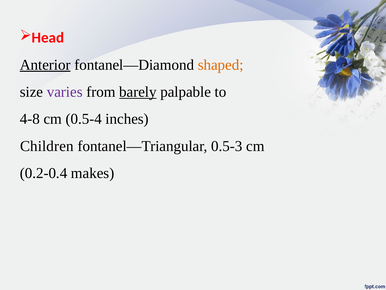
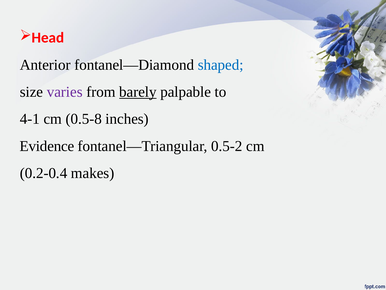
Anterior underline: present -> none (45, 65)
shaped colour: orange -> blue (221, 65)
4-8: 4-8 -> 4-1 (30, 119)
0.5-4: 0.5-4 -> 0.5-8 (84, 119)
Children: Children -> Evidence (47, 146)
0.5-3: 0.5-3 -> 0.5-2 (227, 146)
